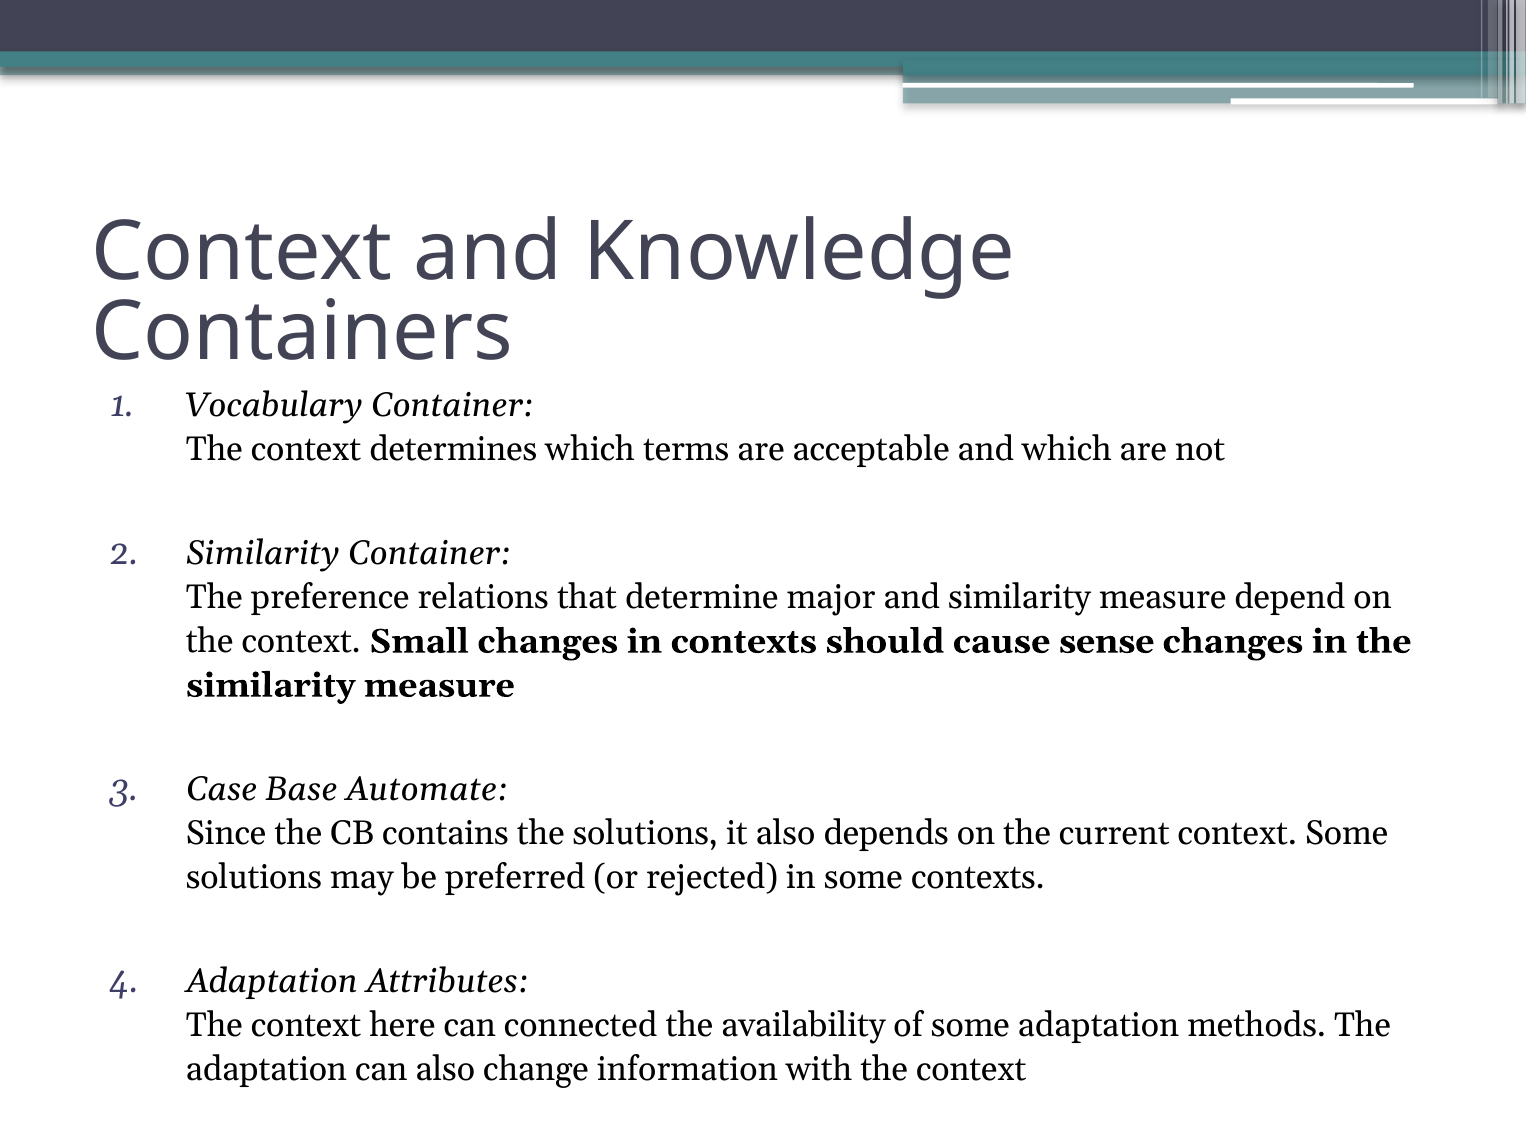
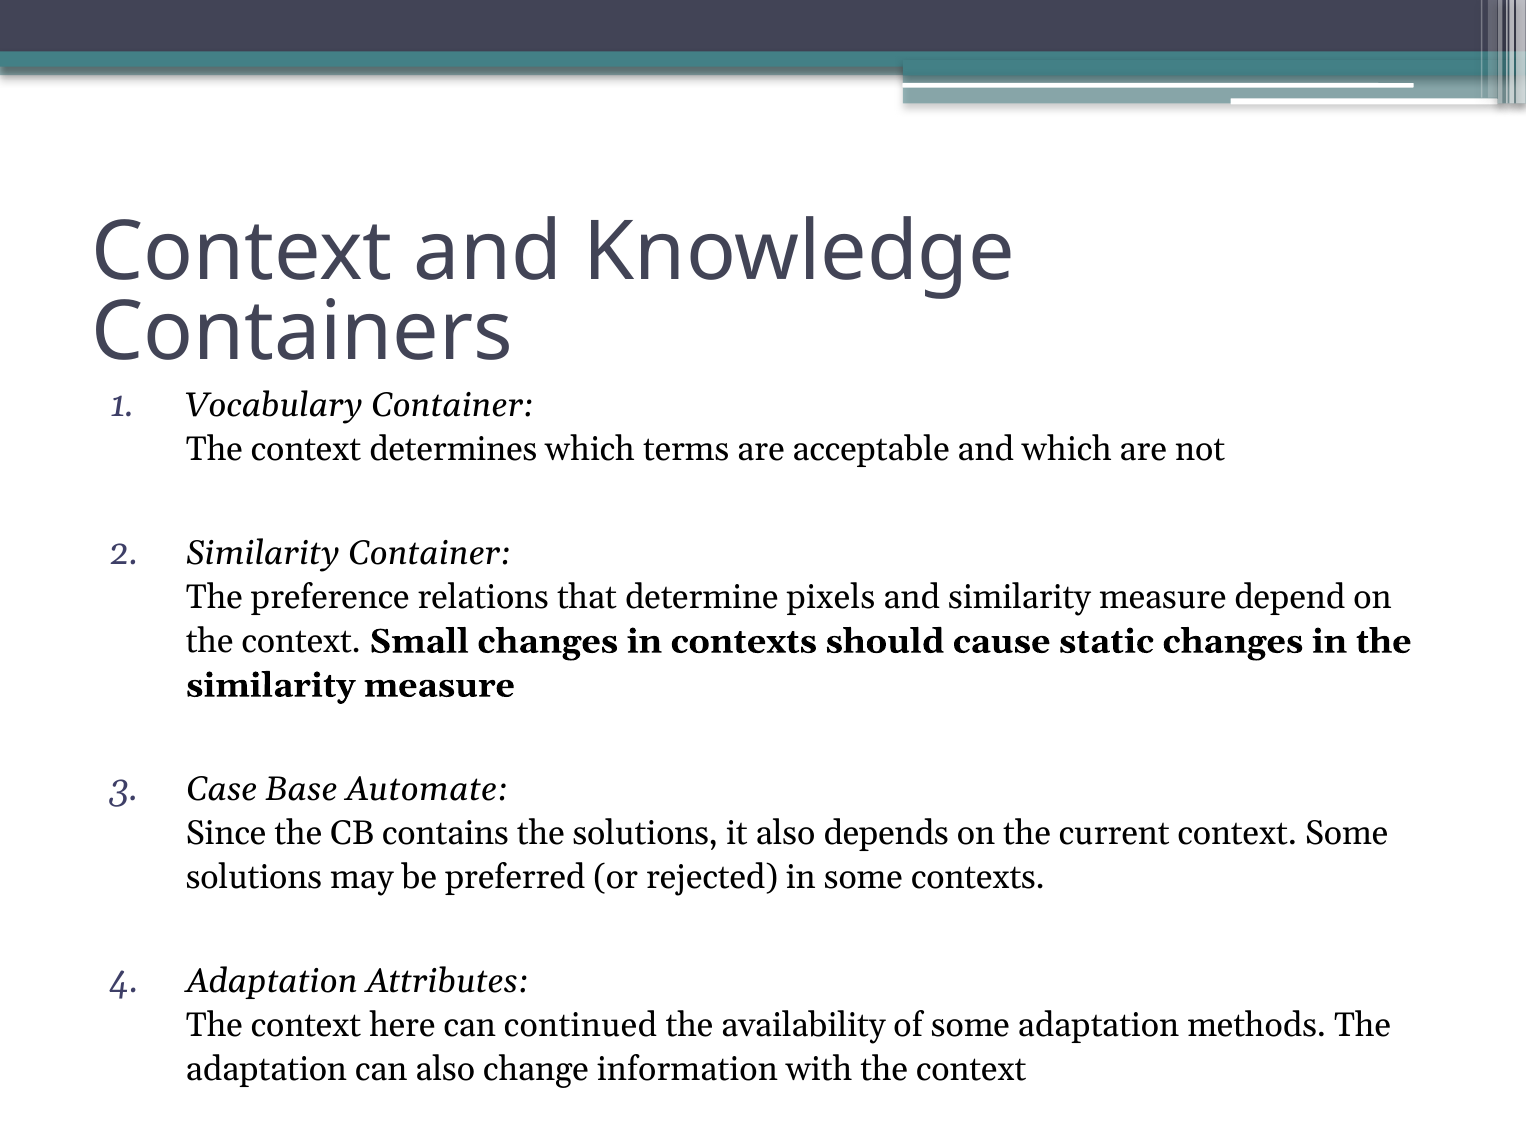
major: major -> pixels (831, 597)
sense: sense -> static (1106, 641)
connected: connected -> continued (581, 1025)
